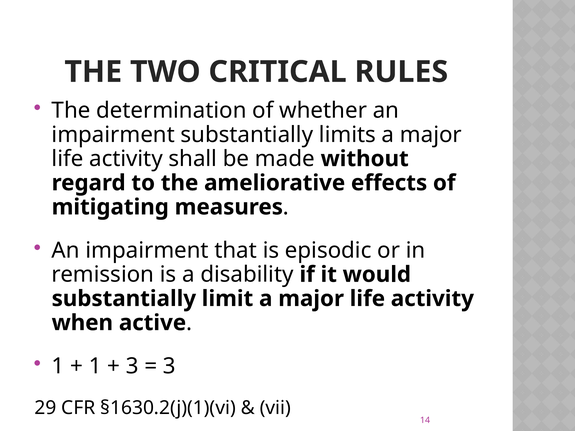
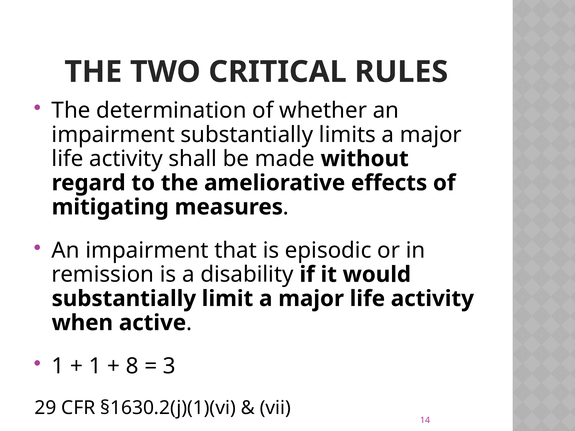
3: 3 -> 8 (132, 366)
